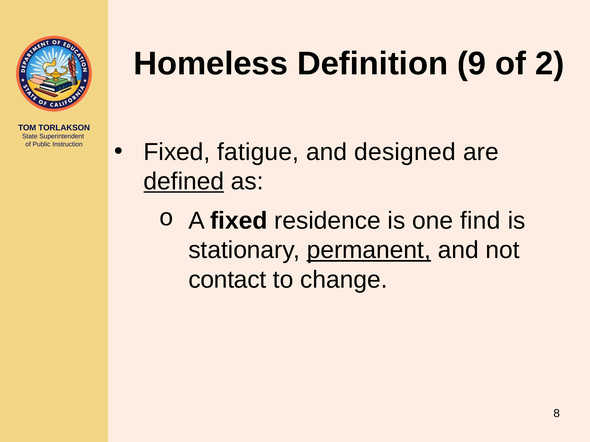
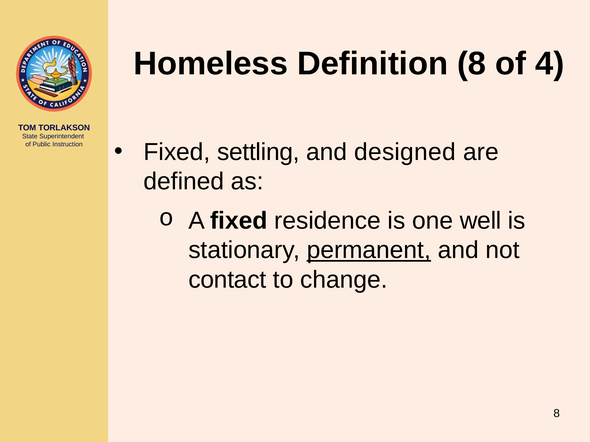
Definition 9: 9 -> 8 (472, 64)
2: 2 -> 4 (550, 64)
fatigue: fatigue -> settling (258, 152)
defined underline: present -> none (184, 182)
find: find -> well (481, 221)
